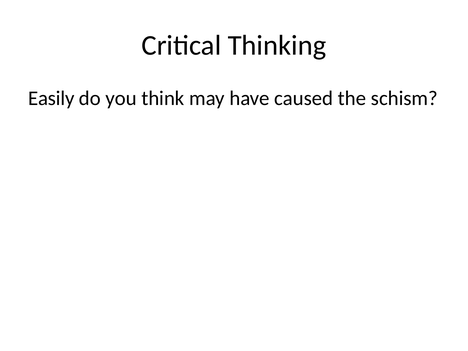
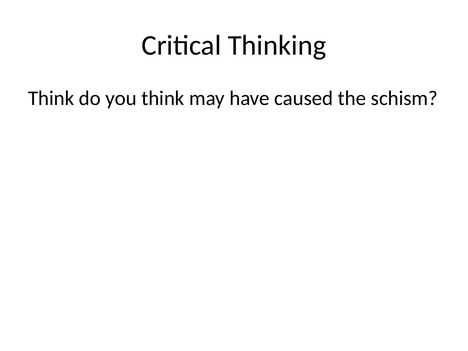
Easily: Easily -> Think (51, 98)
